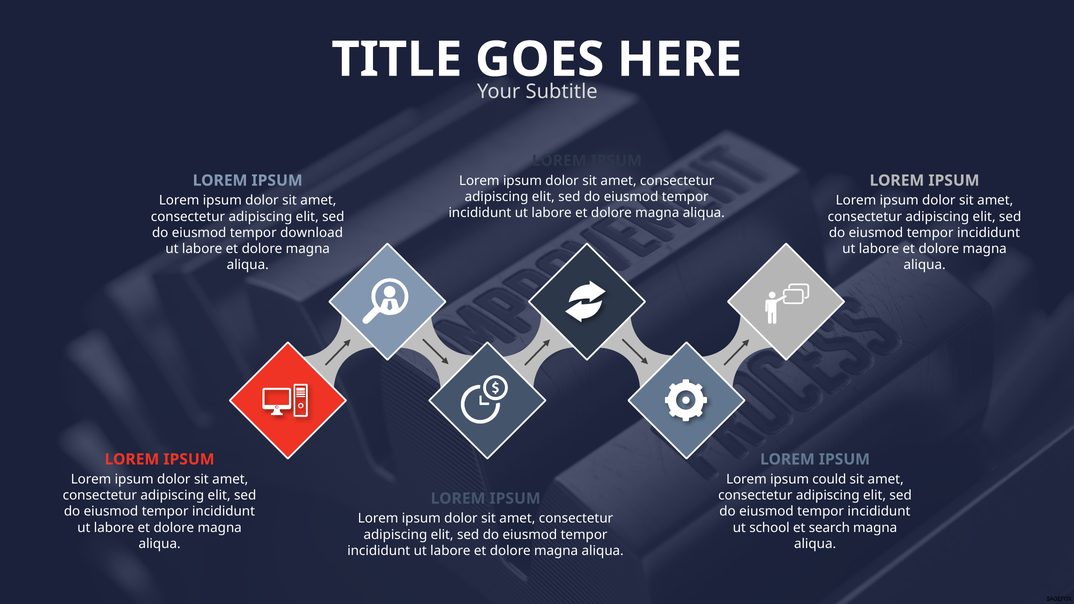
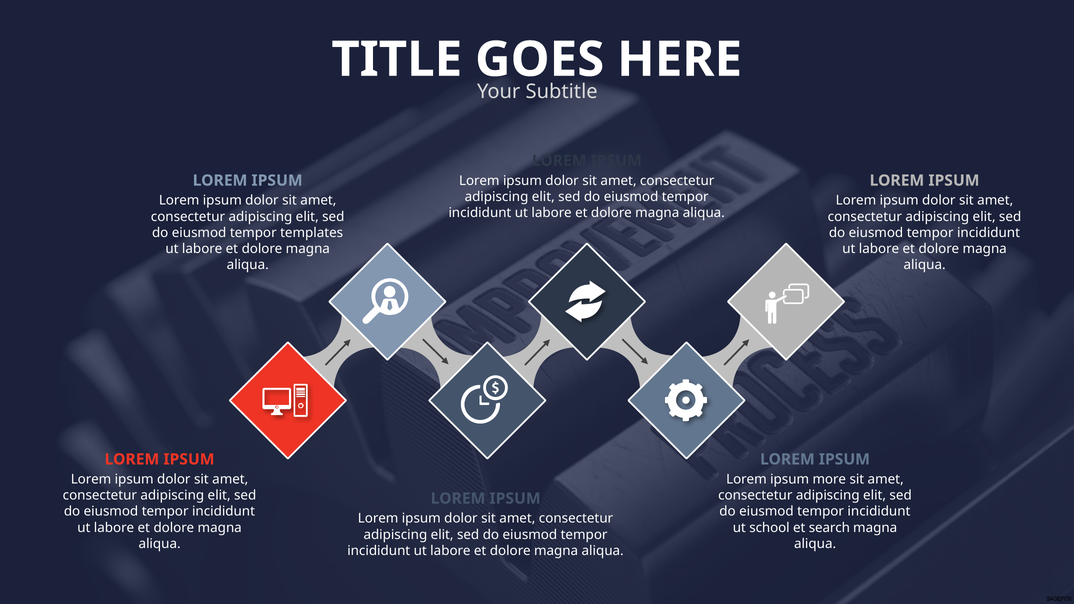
download: download -> templates (312, 233)
could: could -> more (829, 479)
